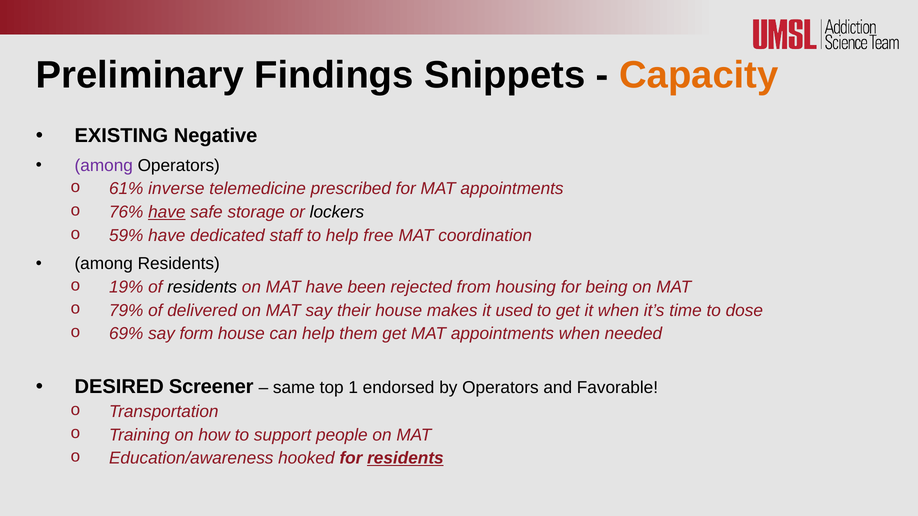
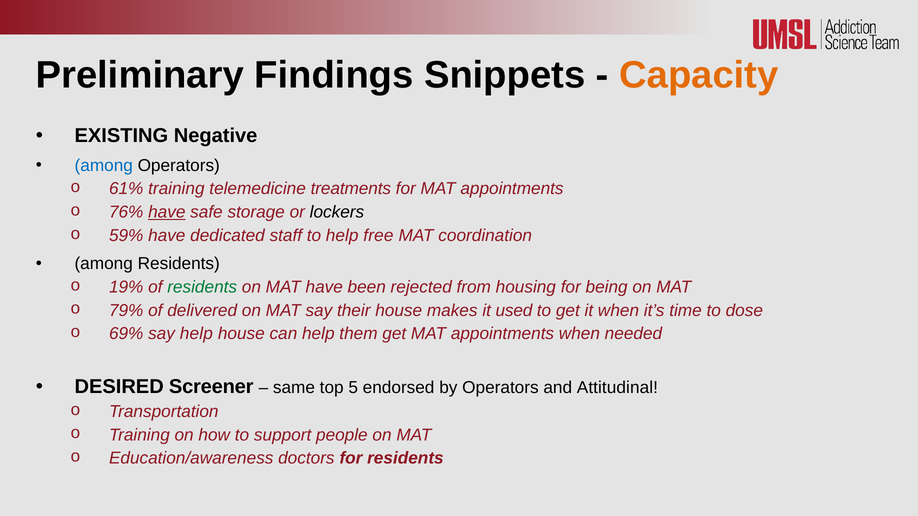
among colour: purple -> blue (104, 166)
61% inverse: inverse -> training (176, 189)
prescribed: prescribed -> treatments (351, 189)
residents colour: black -> green (202, 287)
say form: form -> help (196, 334)
1: 1 -> 5 (353, 388)
Favorable: Favorable -> Attitudinal (617, 388)
hooked: hooked -> doctors (306, 459)
residents underline: present -> none (405, 459)
